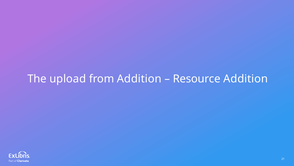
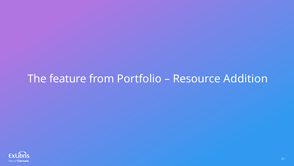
upload: upload -> feature (68, 79)
from Addition: Addition -> Portfolio (139, 79)
